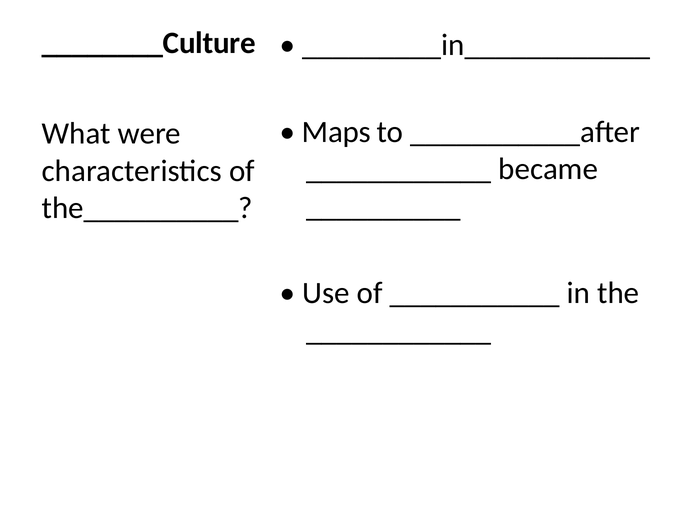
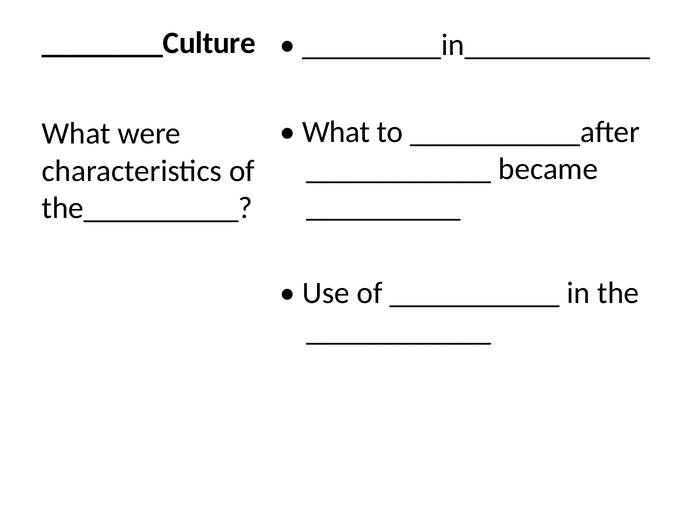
Maps: Maps -> What (336, 132)
